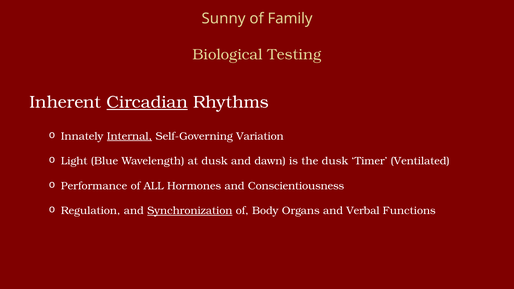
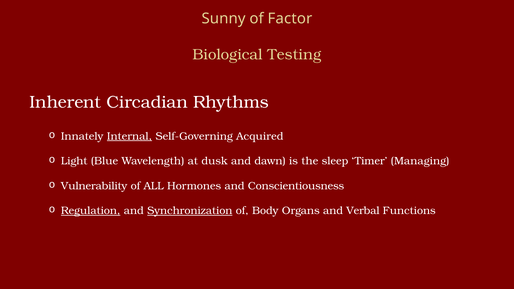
Family: Family -> Factor (290, 19)
Circadian underline: present -> none (147, 102)
Variation: Variation -> Acquired (260, 136)
the dusk: dusk -> sleep (335, 161)
Ventilated: Ventilated -> Managing (420, 161)
Performance: Performance -> Vulnerability (94, 186)
Regulation underline: none -> present (91, 211)
